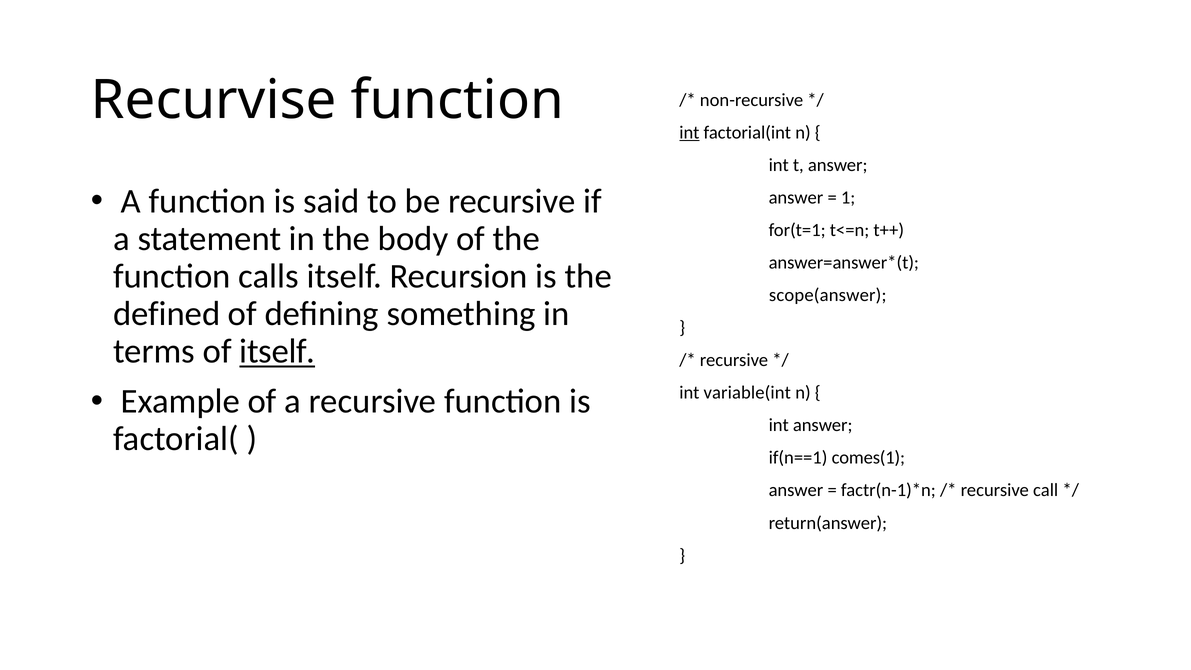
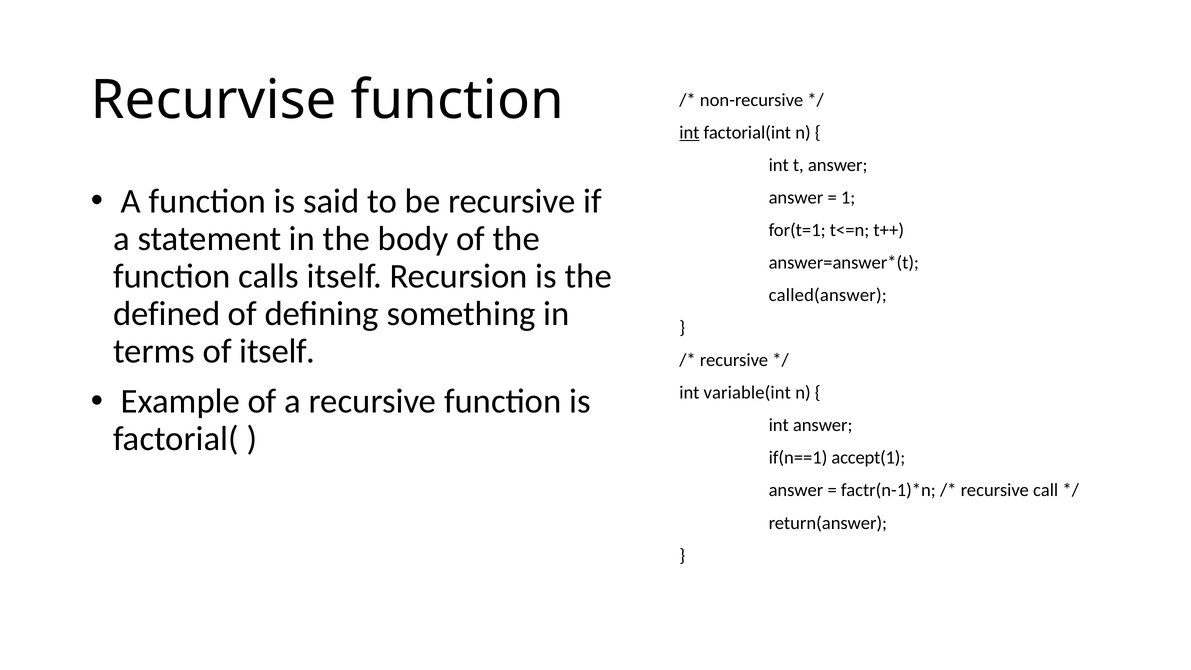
scope(answer: scope(answer -> called(answer (828, 295)
itself underline: present -> none (277, 351)
comes(1: comes(1 -> accept(1 (868, 458)
